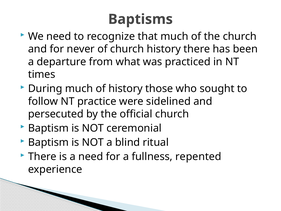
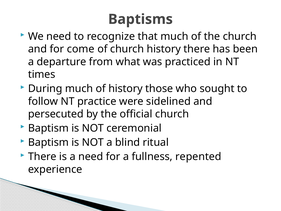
never: never -> come (81, 49)
